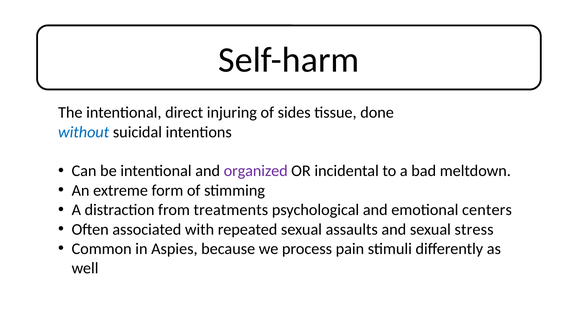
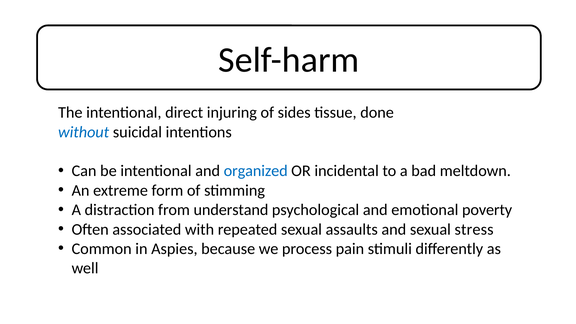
organized colour: purple -> blue (256, 171)
treatments: treatments -> understand (231, 210)
centers: centers -> poverty (487, 210)
